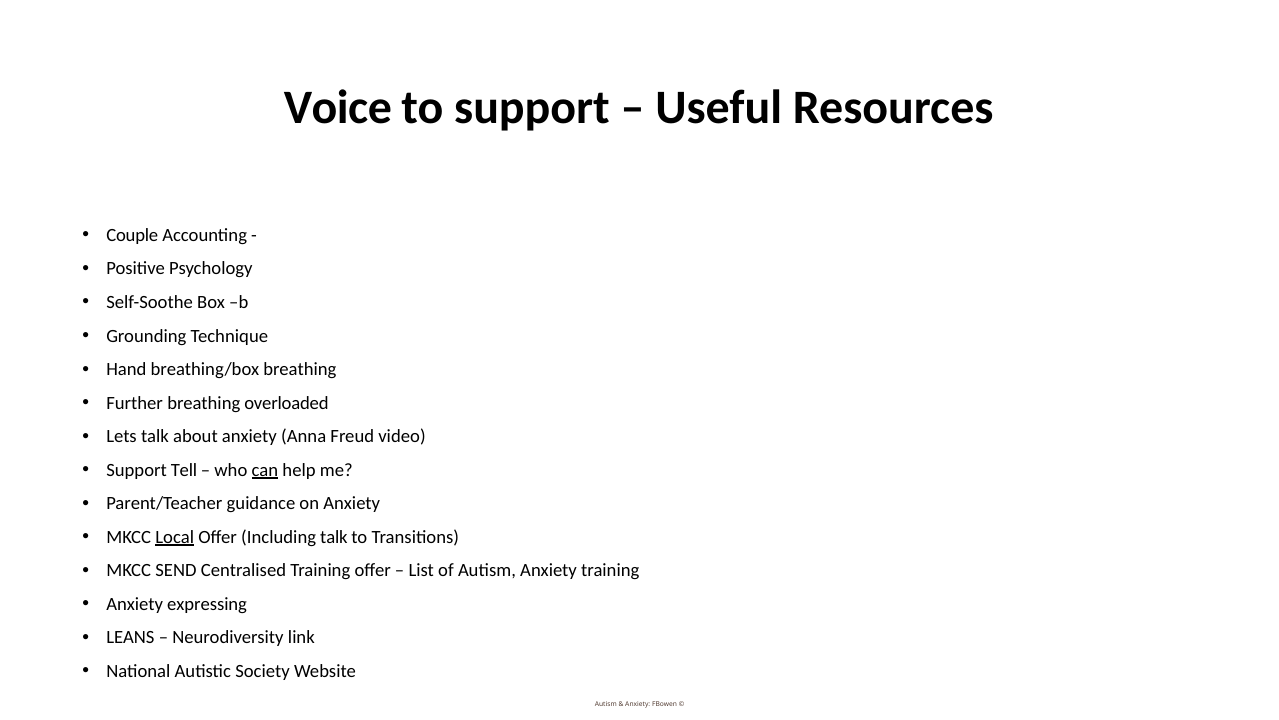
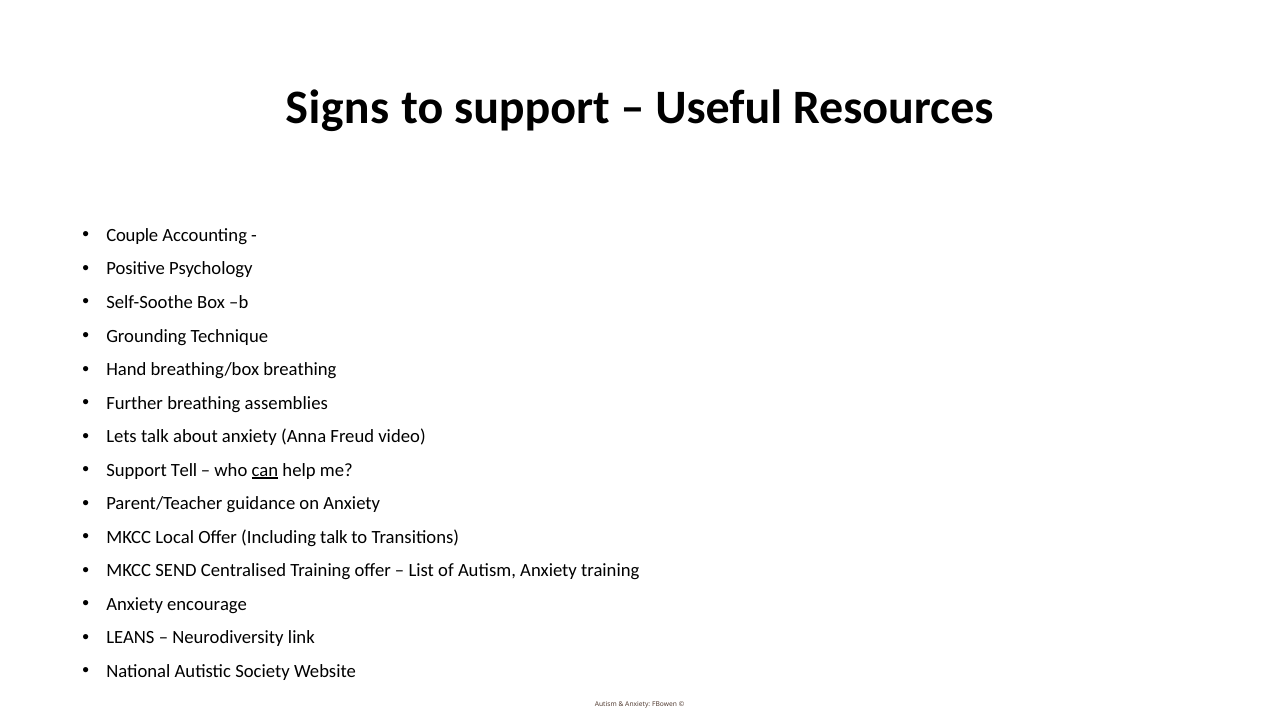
Voice: Voice -> Signs (337, 107)
overloaded: overloaded -> assemblies (286, 403)
Local underline: present -> none (175, 537)
expressing: expressing -> encourage (207, 604)
